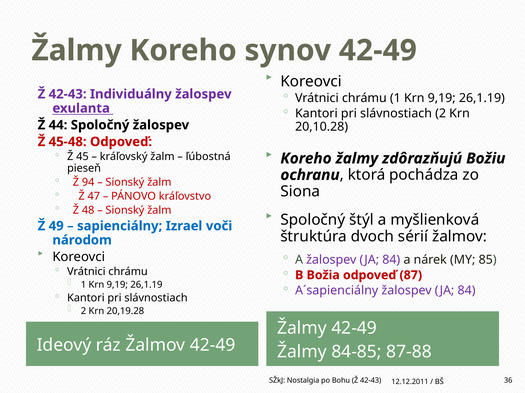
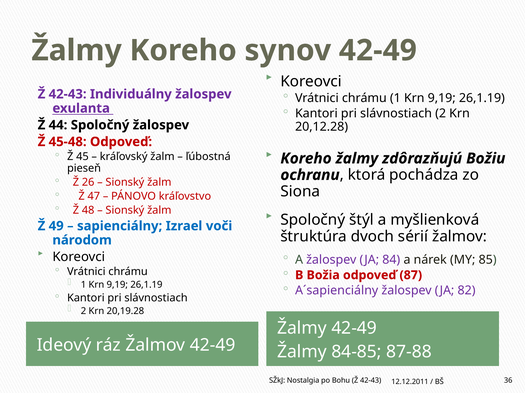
20,10.28: 20,10.28 -> 20,12.28 (322, 127)
94: 94 -> 26 (88, 183)
A´sapienciálny žalospev JA 84: 84 -> 82 (467, 291)
